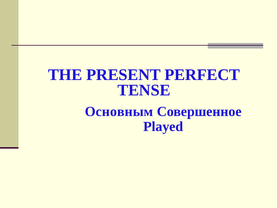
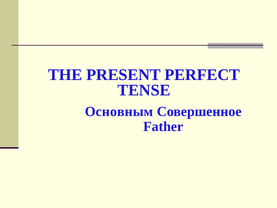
Played: Played -> Father (163, 126)
